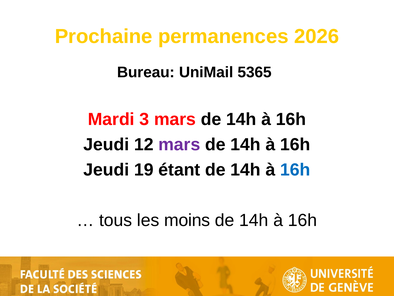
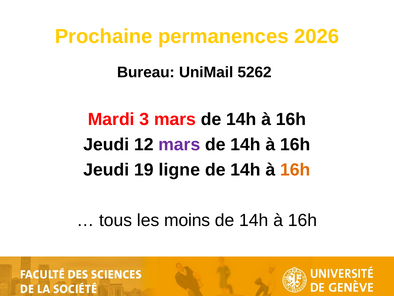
5365: 5365 -> 5262 (255, 72)
étant: étant -> ligne (179, 170)
16h colour: blue -> orange (295, 170)
